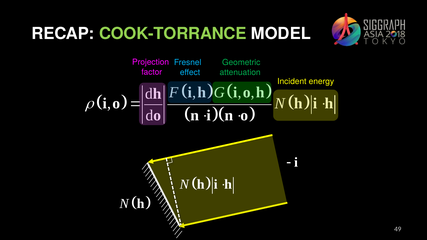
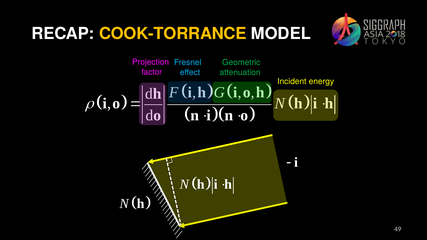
COOK-TORRANCE colour: light green -> yellow (173, 34)
